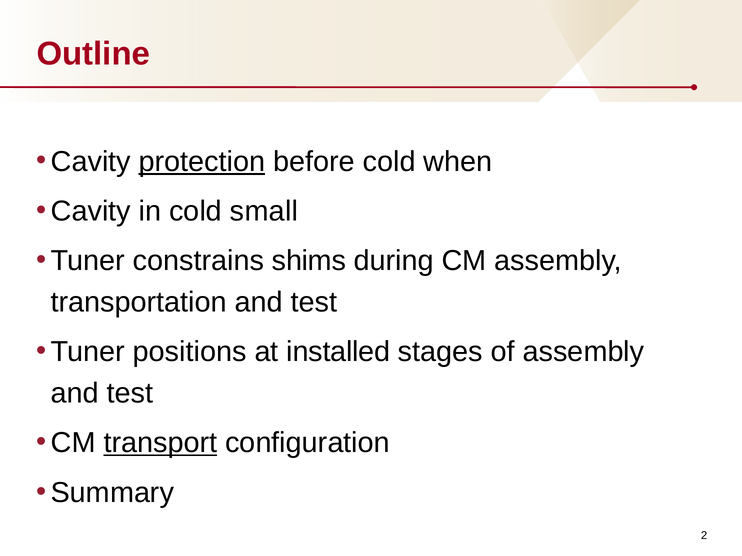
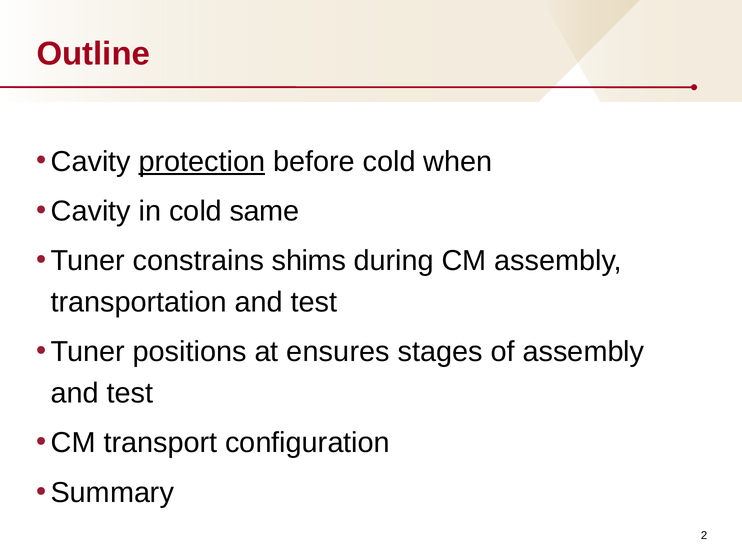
small: small -> same (264, 211)
installed: installed -> ensures (338, 352)
transport underline: present -> none (160, 443)
